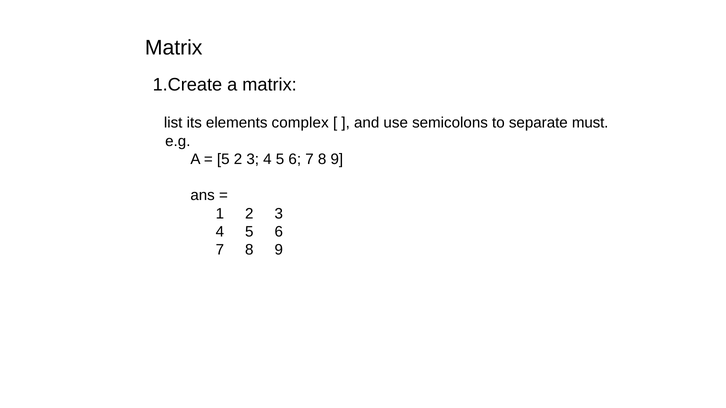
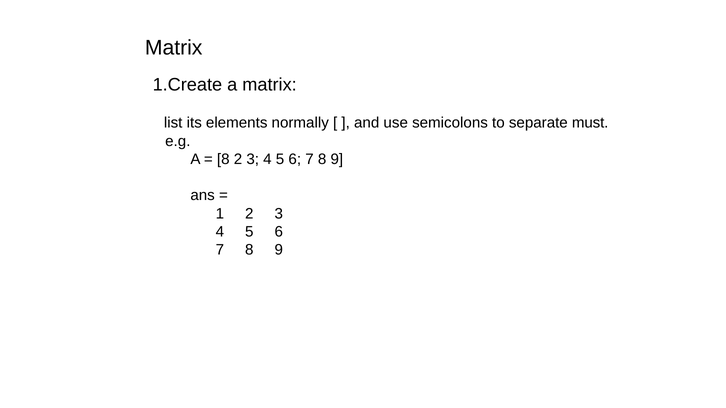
complex: complex -> normally (300, 123)
5: 5 -> 8 (223, 159)
